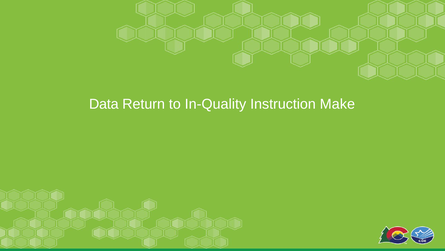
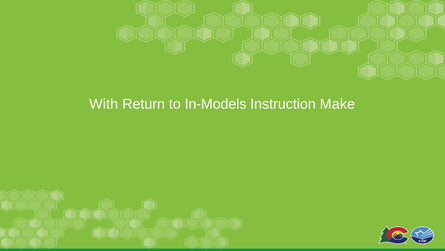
Data: Data -> With (104, 104)
In-Quality: In-Quality -> In-Models (216, 104)
